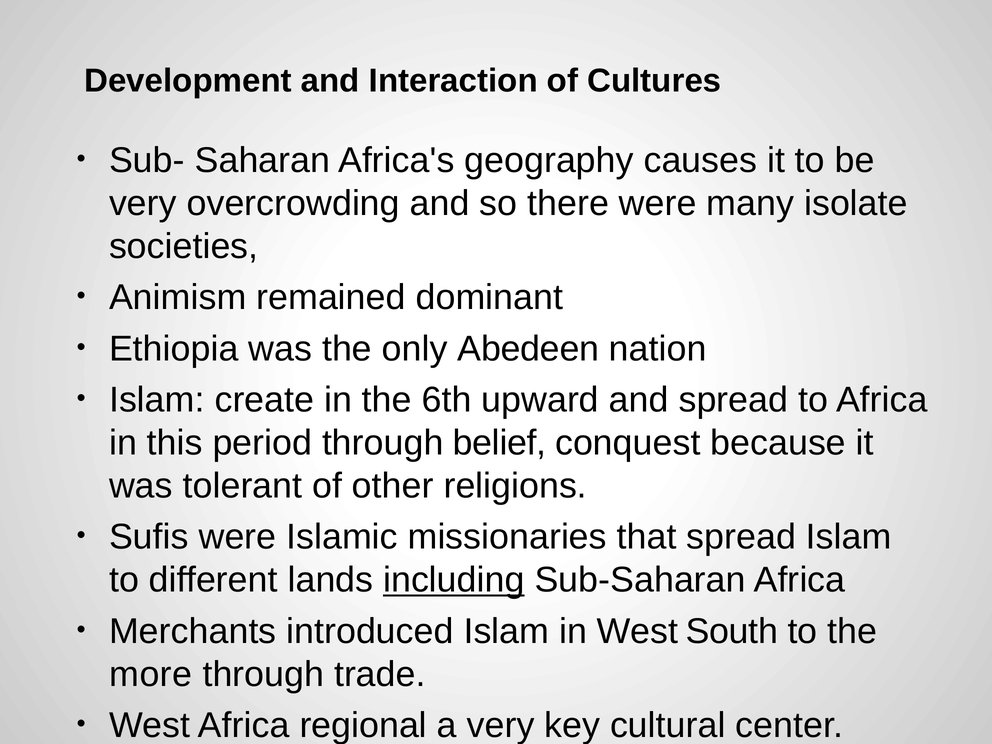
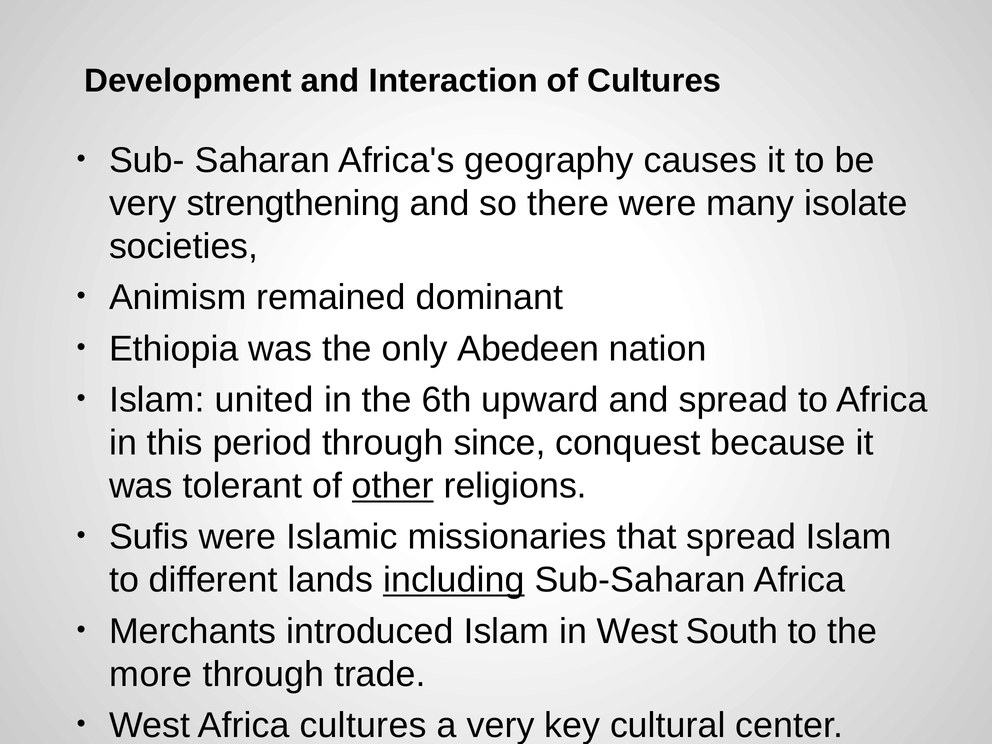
overcrowding: overcrowding -> strengthening (293, 203)
create: create -> united (264, 400)
belief: belief -> since (499, 443)
other underline: none -> present (393, 486)
Africa regional: regional -> cultures (363, 726)
